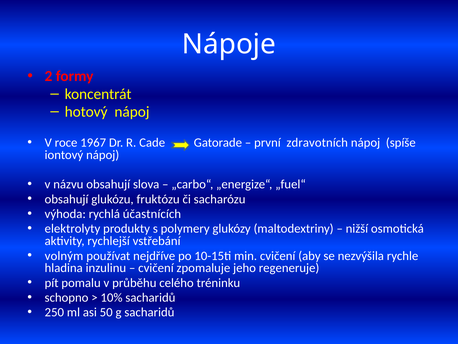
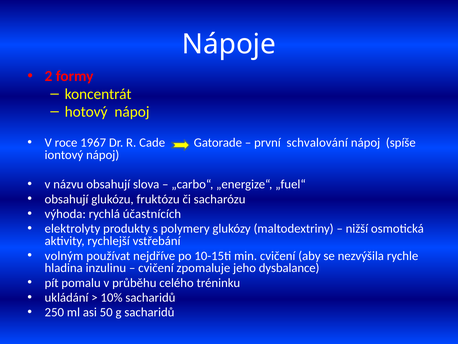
zdravotních: zdravotních -> schvalování (317, 142)
regeneruje: regeneruje -> dysbalance (289, 268)
schopno: schopno -> ukládání (67, 297)
